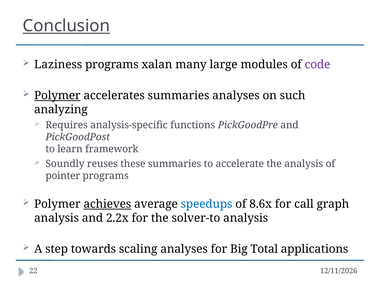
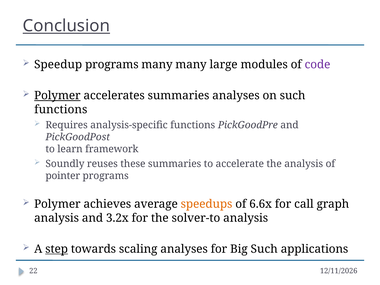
Laziness: Laziness -> Speedup (58, 65)
programs xalan: xalan -> many (157, 65)
analyzing: analyzing -> functions (61, 110)
achieves underline: present -> none (107, 204)
speedups colour: blue -> orange (207, 204)
8.6x: 8.6x -> 6.6x (261, 204)
2.2x: 2.2x -> 3.2x (117, 218)
step underline: none -> present (57, 249)
Big Total: Total -> Such (264, 249)
